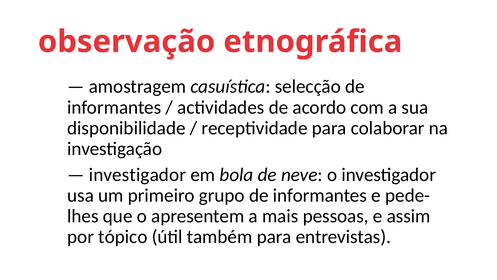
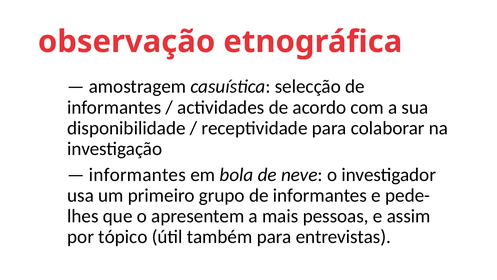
investigador: investigador -> informantes (137, 174)
